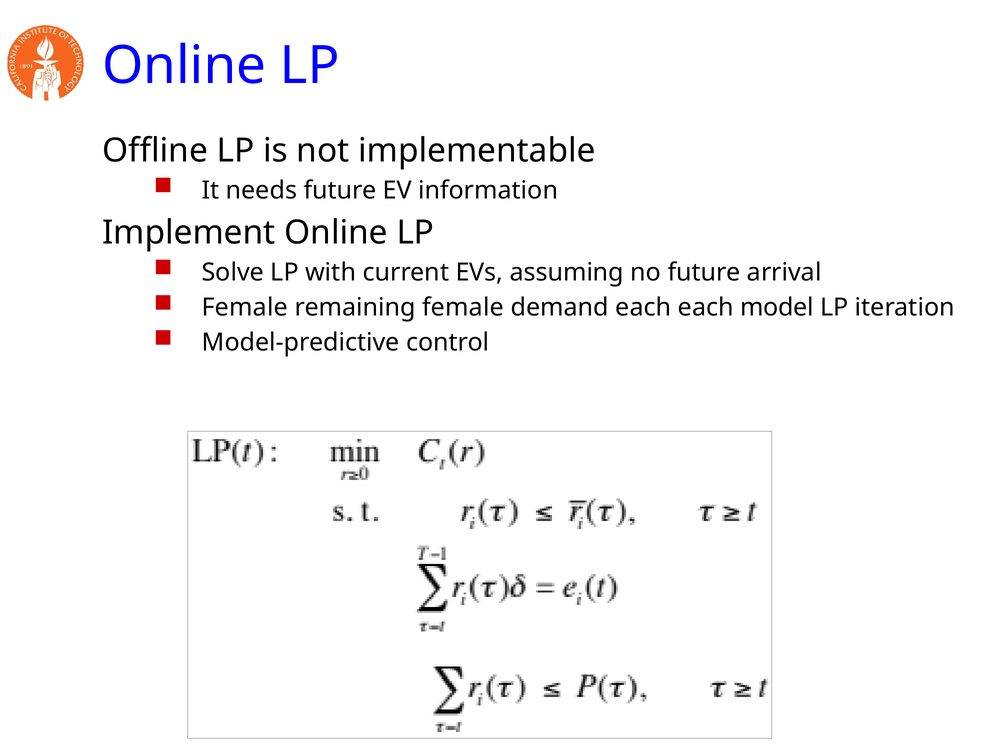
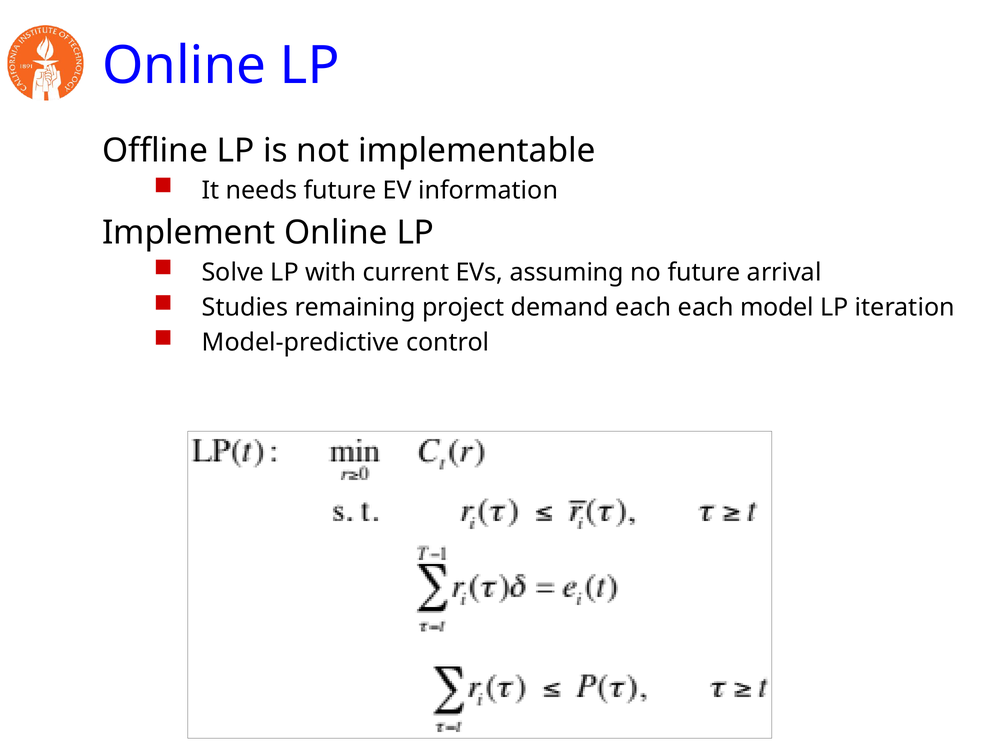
Female: Female -> Studies (245, 307)
remaining female: female -> project (463, 307)
